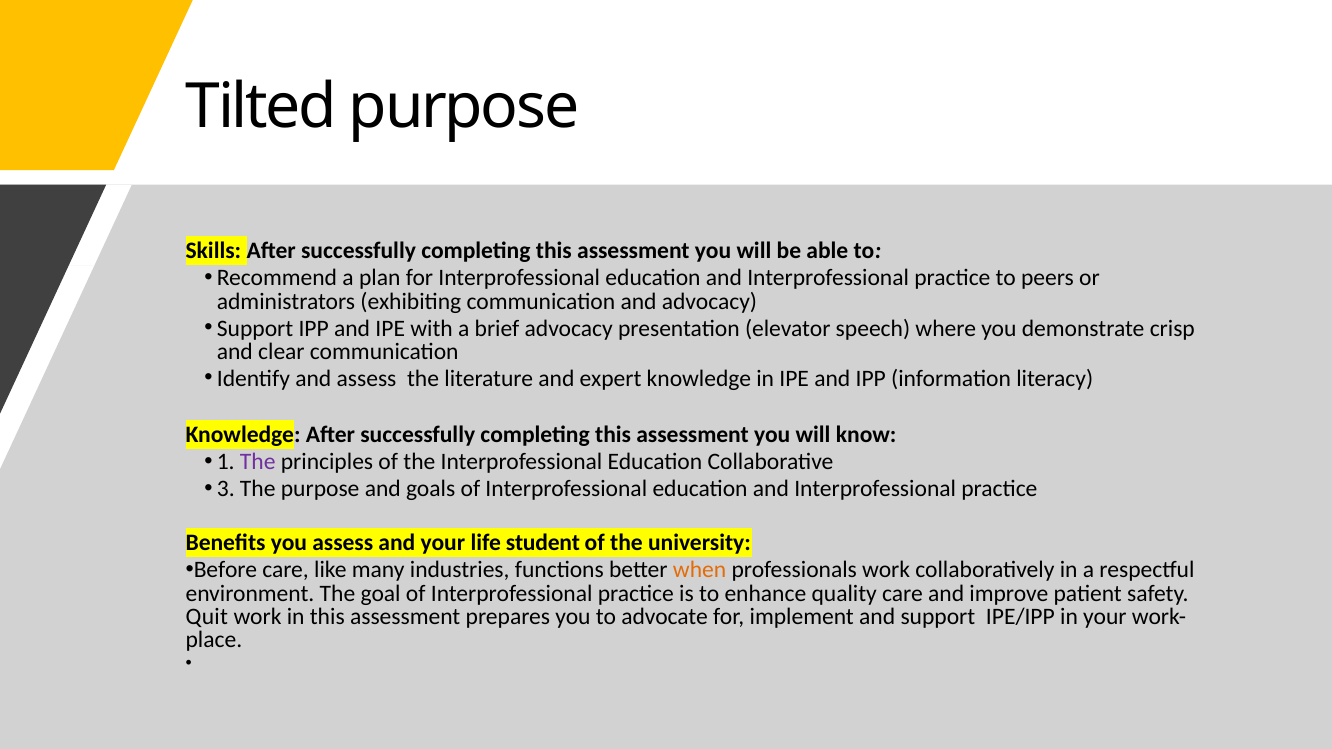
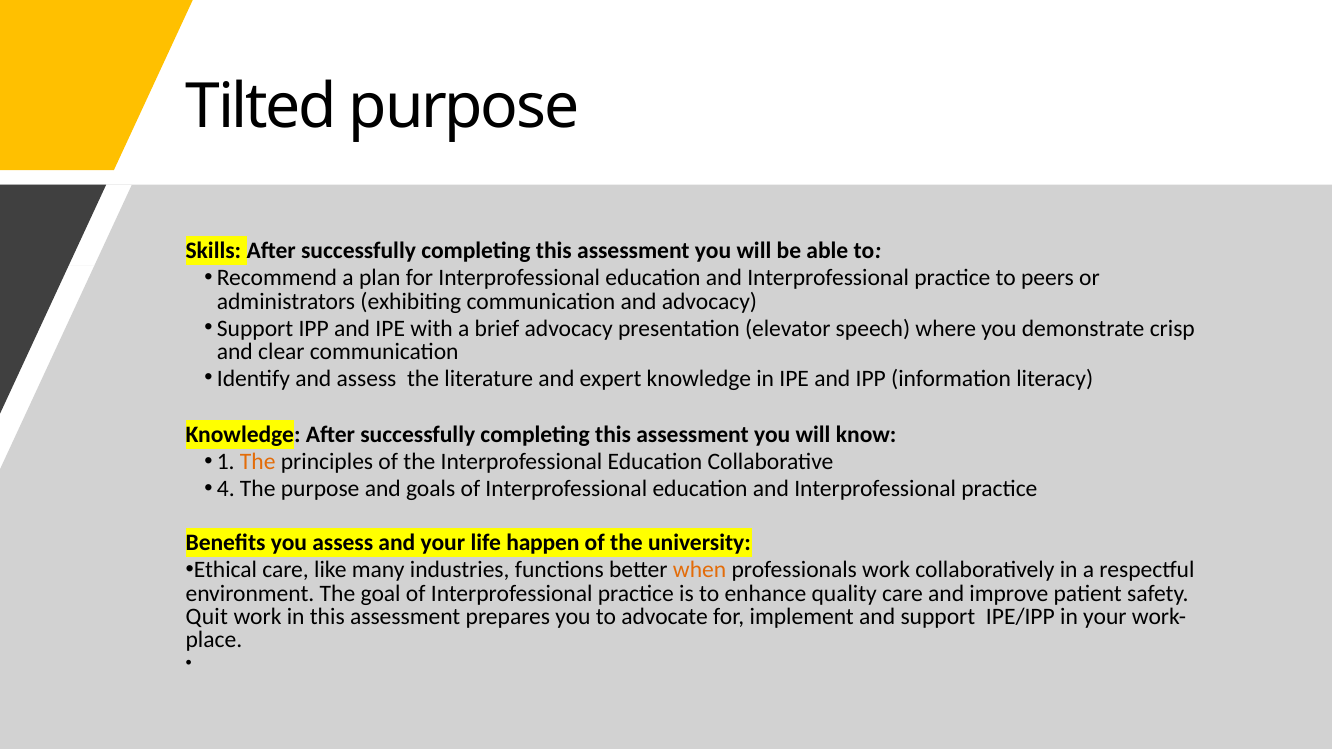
The colour: purple -> orange (258, 462)
3: 3 -> 4 (226, 489)
student: student -> happen (543, 543)
Before: Before -> Ethical (225, 570)
